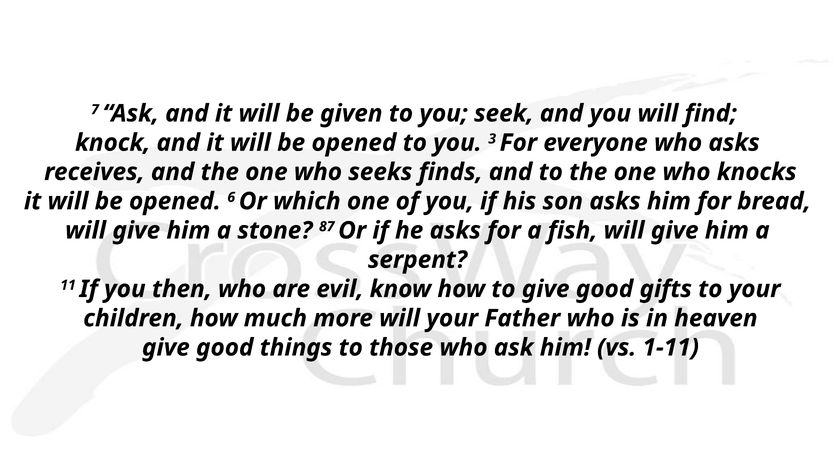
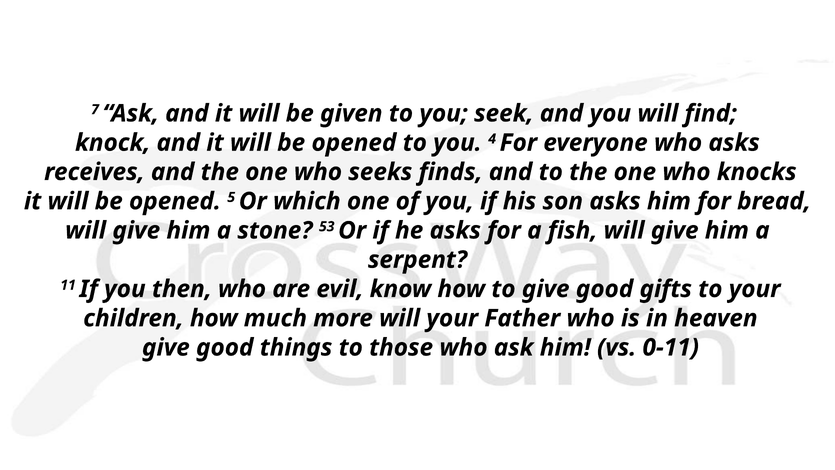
3: 3 -> 4 (492, 139)
6: 6 -> 5 (231, 197)
87: 87 -> 53 (327, 226)
1-11: 1-11 -> 0-11 (671, 347)
